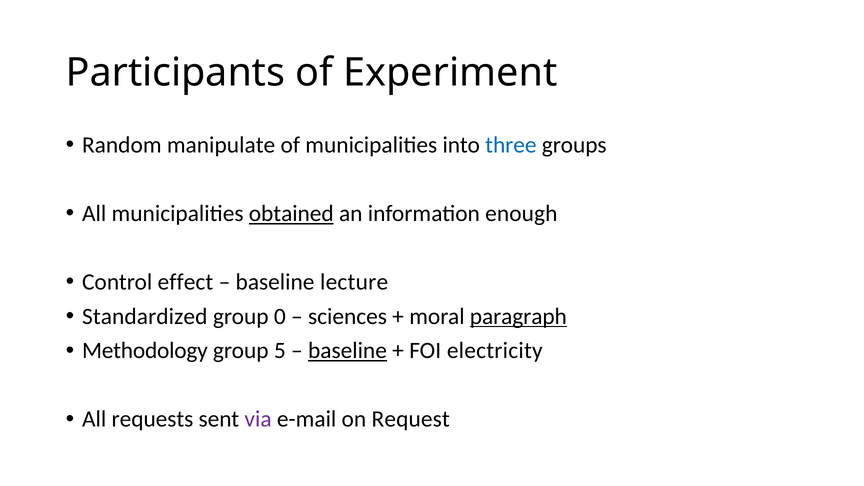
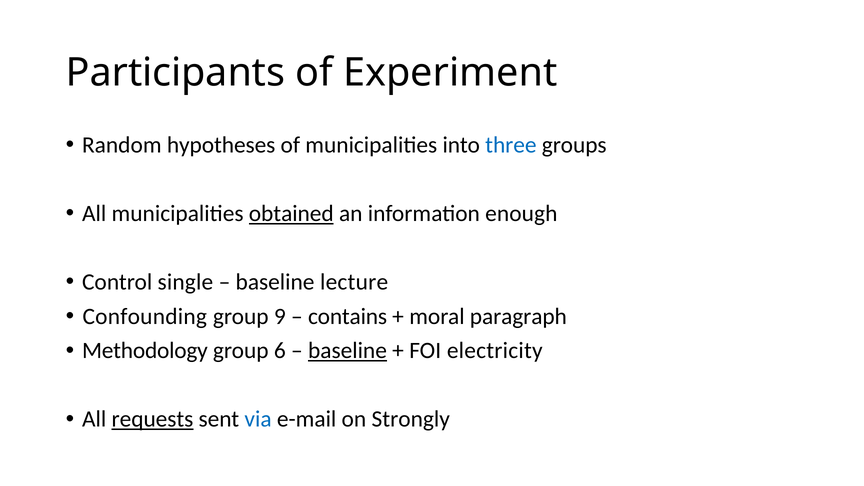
manipulate: manipulate -> hypotheses (221, 145)
effect: effect -> single (185, 282)
Standardized: Standardized -> Confounding (145, 316)
0: 0 -> 9 (280, 316)
sciences: sciences -> contains (348, 316)
paragraph underline: present -> none (518, 316)
5: 5 -> 6 (280, 351)
requests underline: none -> present (152, 419)
via colour: purple -> blue (258, 419)
Request: Request -> Strongly (411, 419)
